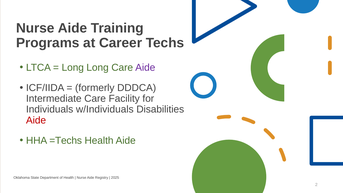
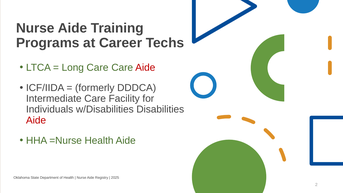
Long Long: Long -> Care (97, 68)
Aide colour: purple -> red (145, 68)
w/Individuals: w/Individuals -> w/Disabilities (105, 109)
=Techs: =Techs -> =Nurse (66, 141)
